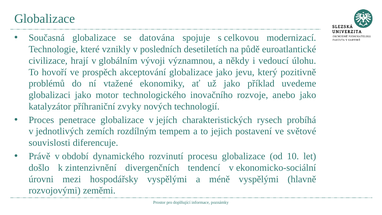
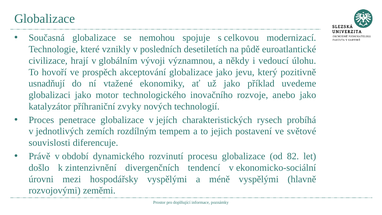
datována: datována -> nemohou (157, 38)
problémů: problémů -> usnadňují (47, 84)
10: 10 -> 82 (293, 156)
